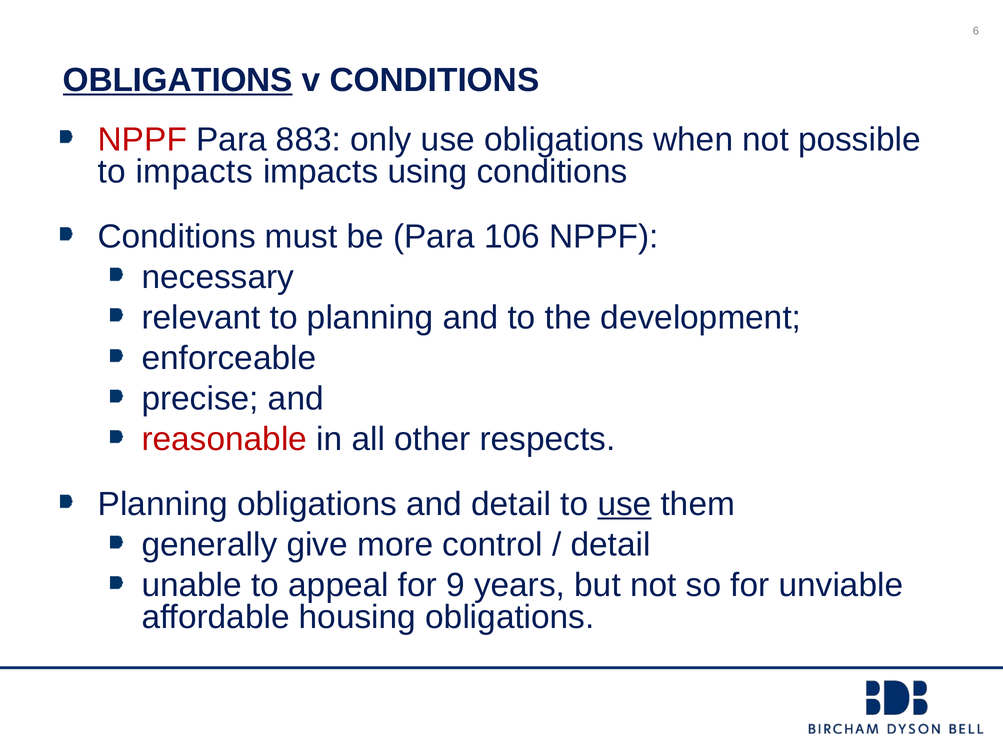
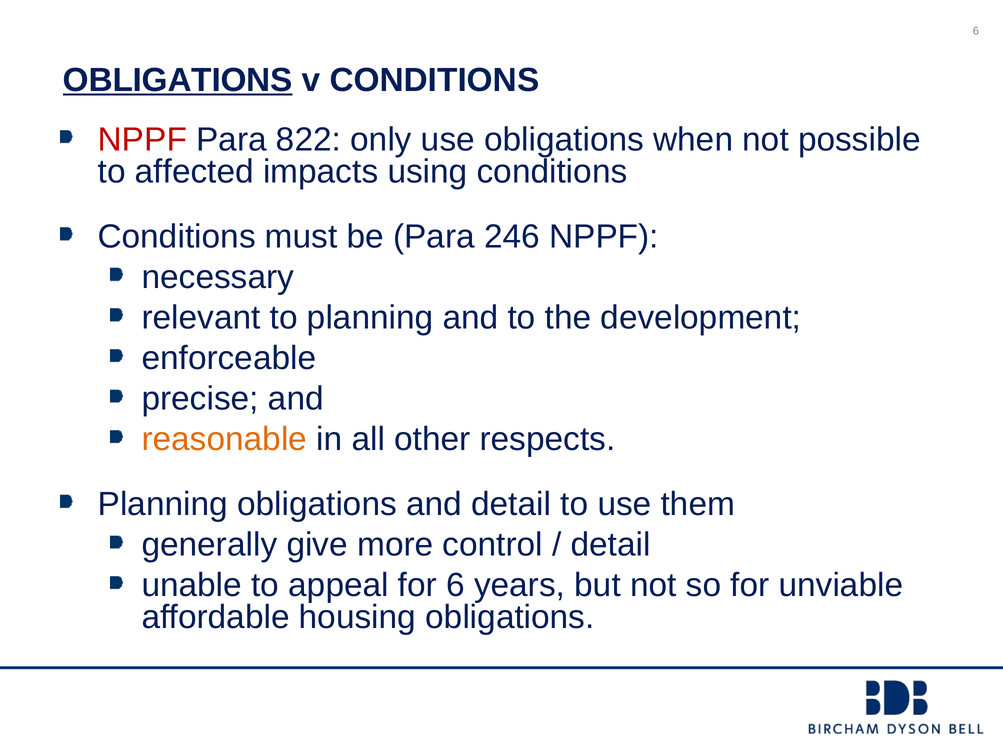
883: 883 -> 822 (308, 139)
to impacts: impacts -> affected (194, 172)
106: 106 -> 246 (512, 236)
reasonable colour: red -> orange (224, 439)
use underline: present -> none (625, 504)
for 9: 9 -> 6 (456, 585)
